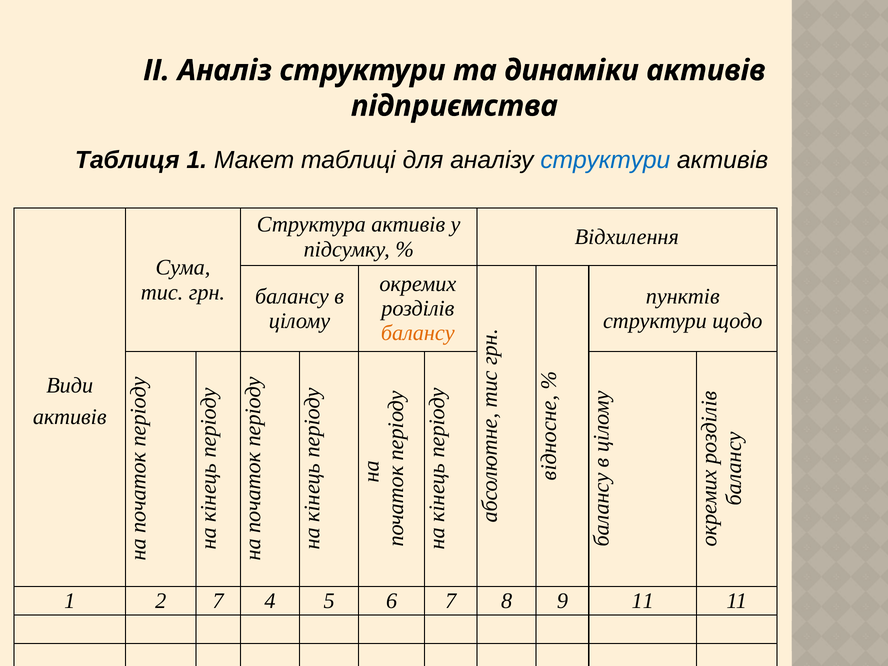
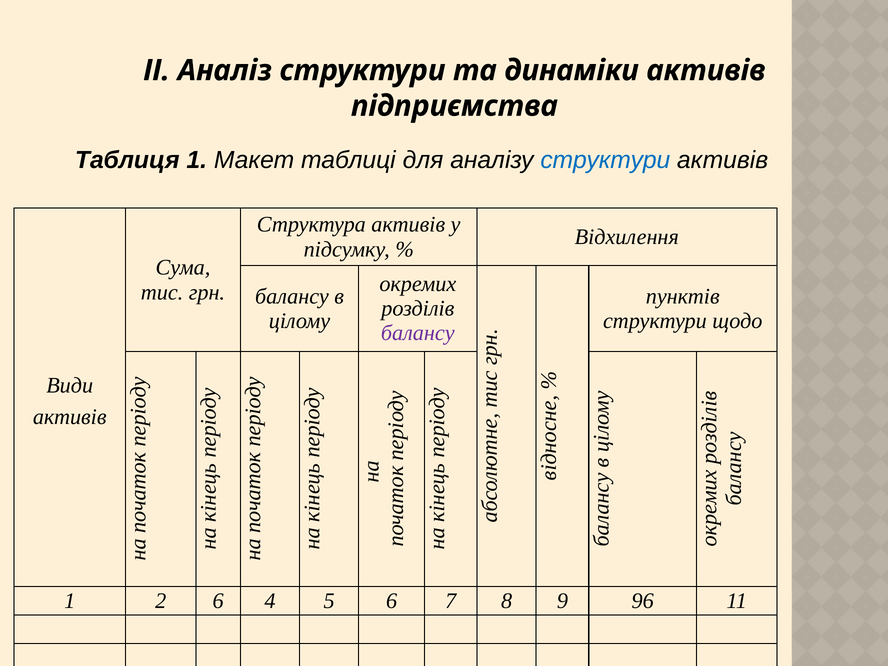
балансу colour: orange -> purple (418, 333)
2 7: 7 -> 6 (218, 601)
9 11: 11 -> 96 (643, 601)
